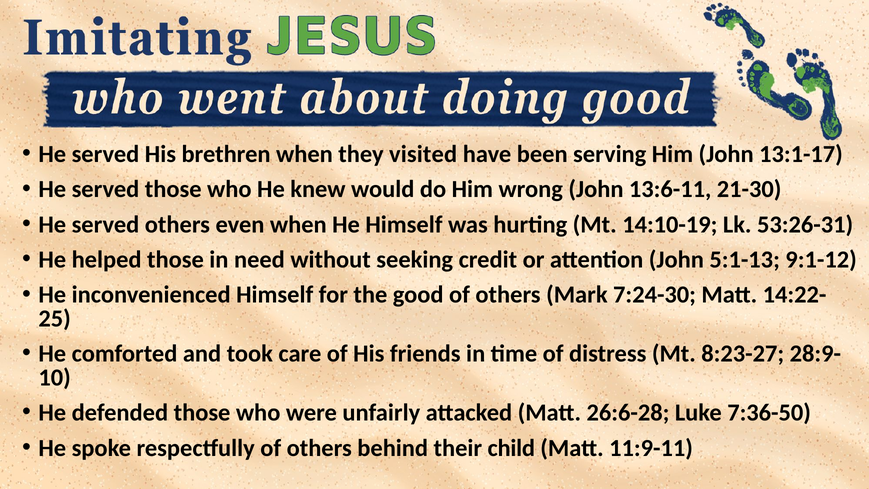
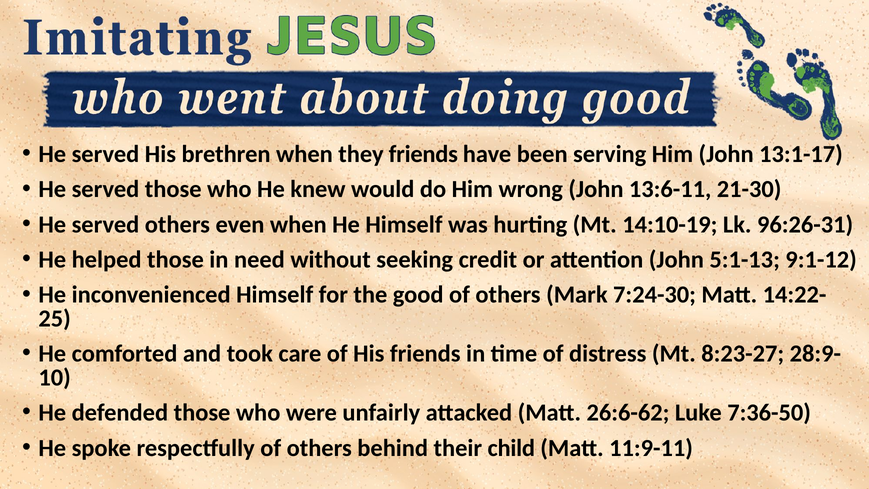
they visited: visited -> friends (423, 154)
53:26-31: 53:26-31 -> 96:26-31 (805, 224)
26:6-28: 26:6-28 -> 26:6-62 (628, 413)
